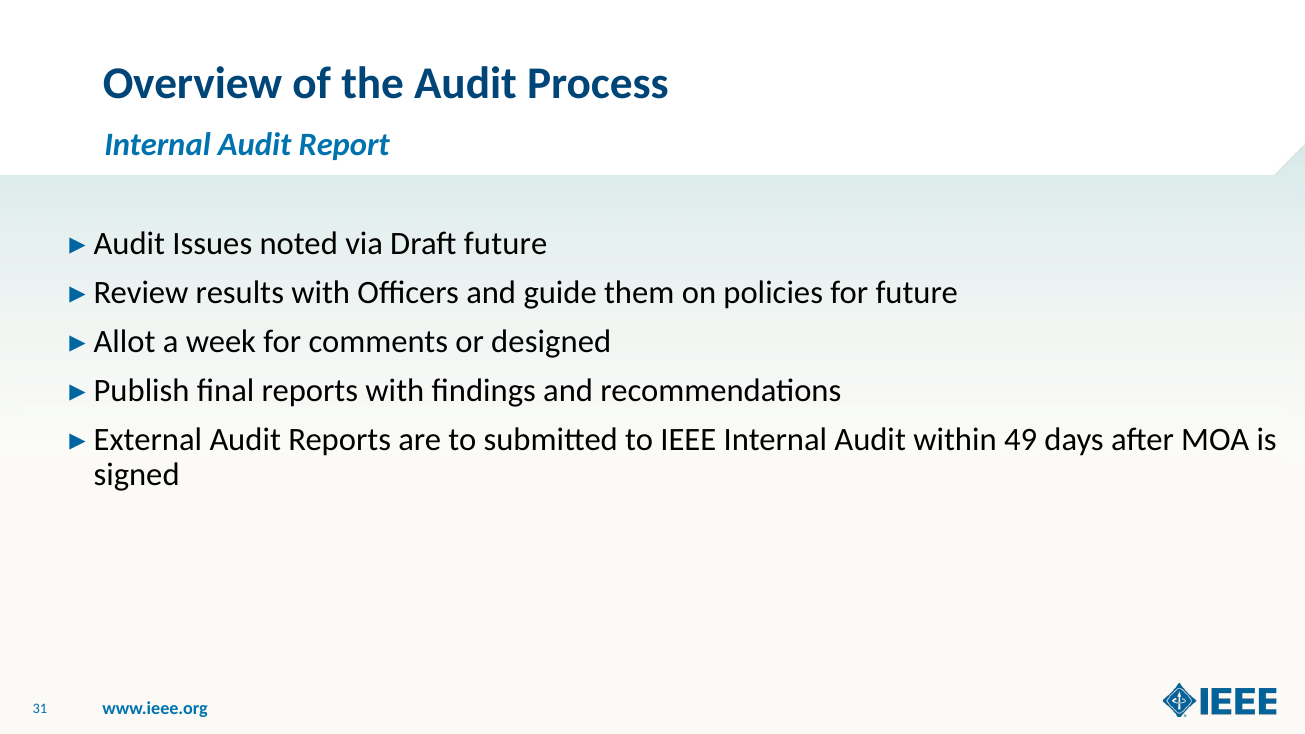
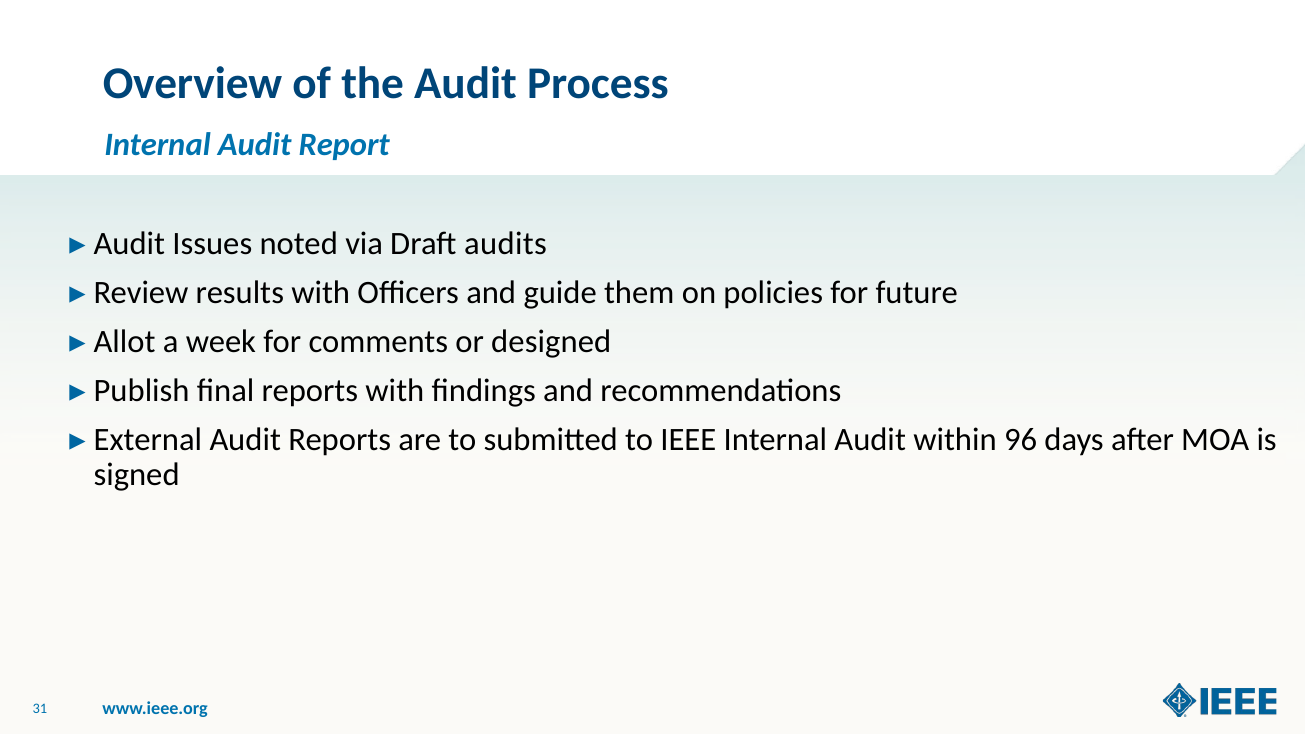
Draft future: future -> audits (506, 244)
49: 49 -> 96 (1021, 439)
